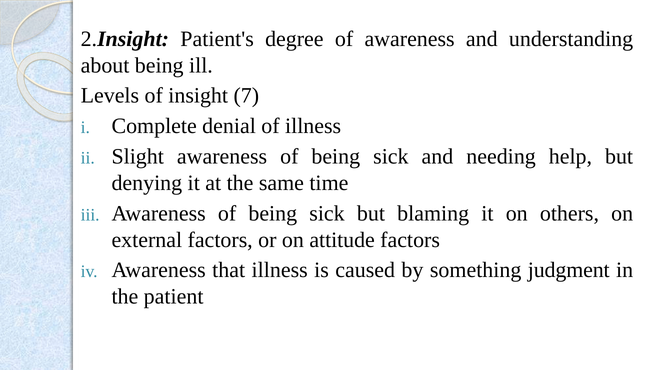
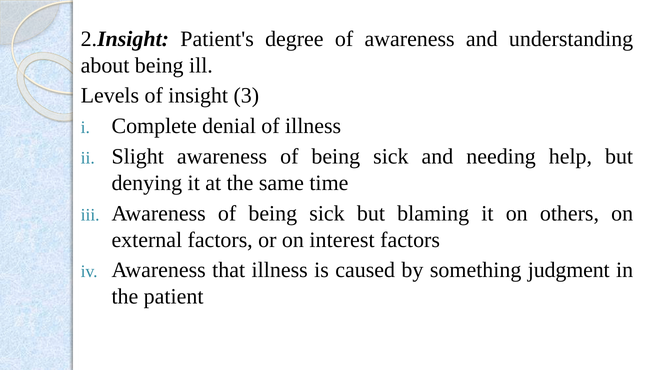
7: 7 -> 3 (246, 96)
attitude: attitude -> interest (342, 240)
